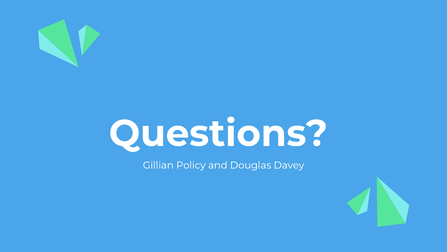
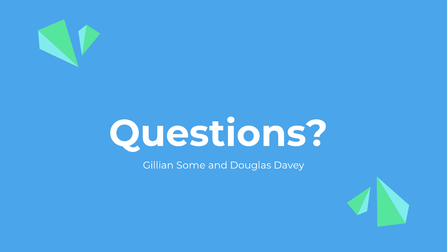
Policy: Policy -> Some (191, 165)
